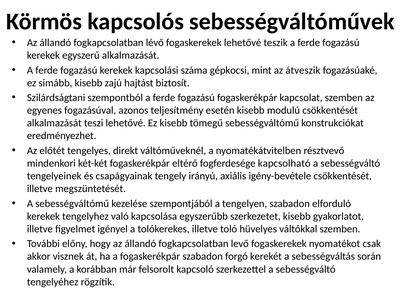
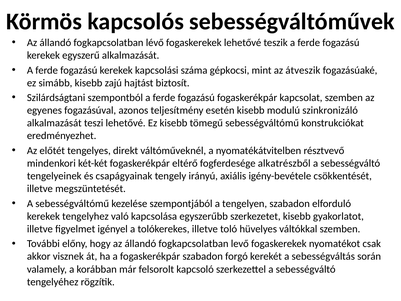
modulú csökkentését: csökkentését -> szinkronizáló (330, 110)
kapcsolható: kapcsolható -> alkatrészből (284, 163)
